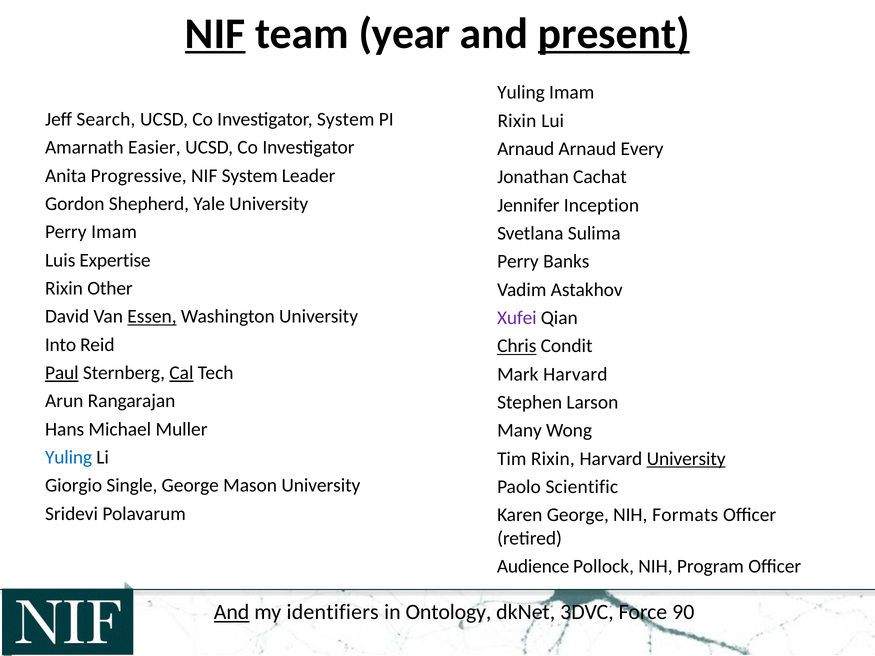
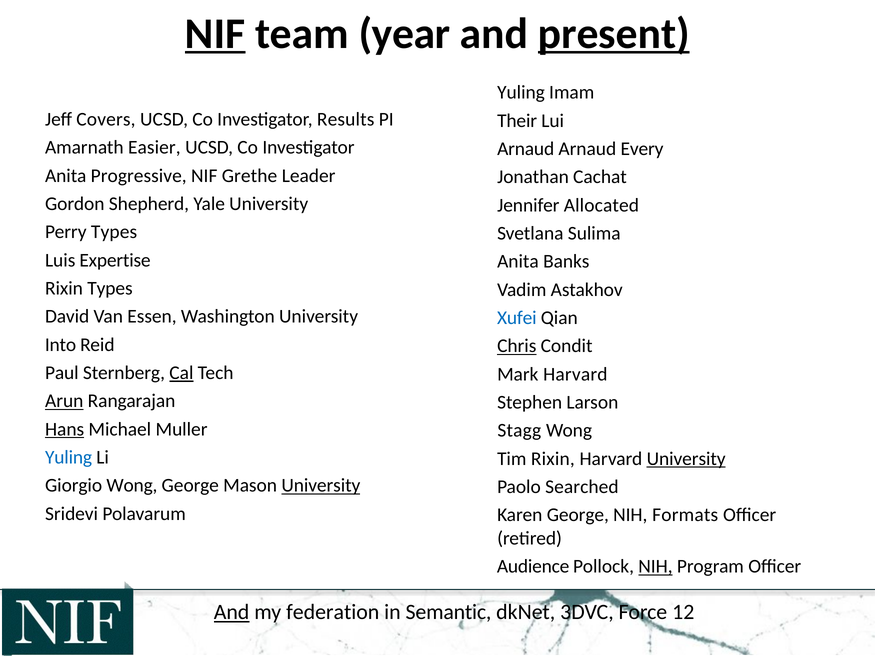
Search: Search -> Covers (106, 119)
Investigator System: System -> Results (346, 119)
Rixin: Rixin -> Their (517, 121)
NIF System: System -> Grethe (250, 176)
Inception: Inception -> Allocated (601, 205)
Perry Imam: Imam -> Types (114, 232)
Perry: Perry -> Anita (518, 262)
Rixin Other: Other -> Types (110, 288)
Essen underline: present -> none (152, 317)
Xufei colour: purple -> blue (517, 318)
Paul underline: present -> none (62, 373)
Arun underline: none -> present (64, 401)
Hans underline: none -> present (65, 429)
Many: Many -> Stagg (519, 431)
Giorgio Single: Single -> Wong (132, 486)
University underline: none -> present (321, 486)
Scientific: Scientific -> Searched (582, 487)
NIH underline: none -> present (655, 567)
identifiers: identifiers -> federation (333, 612)
Ontology: Ontology -> Semantic (449, 612)
90: 90 -> 12 (683, 612)
